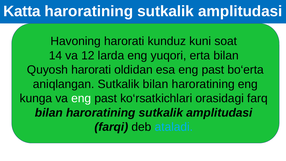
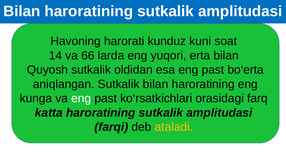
Katta: Katta -> Bilan (22, 11)
12: 12 -> 66 (88, 55)
Quyosh harorati: harorati -> sutkalik (91, 70)
bilan: bilan -> katta (49, 113)
ataladi colour: light blue -> yellow (174, 127)
